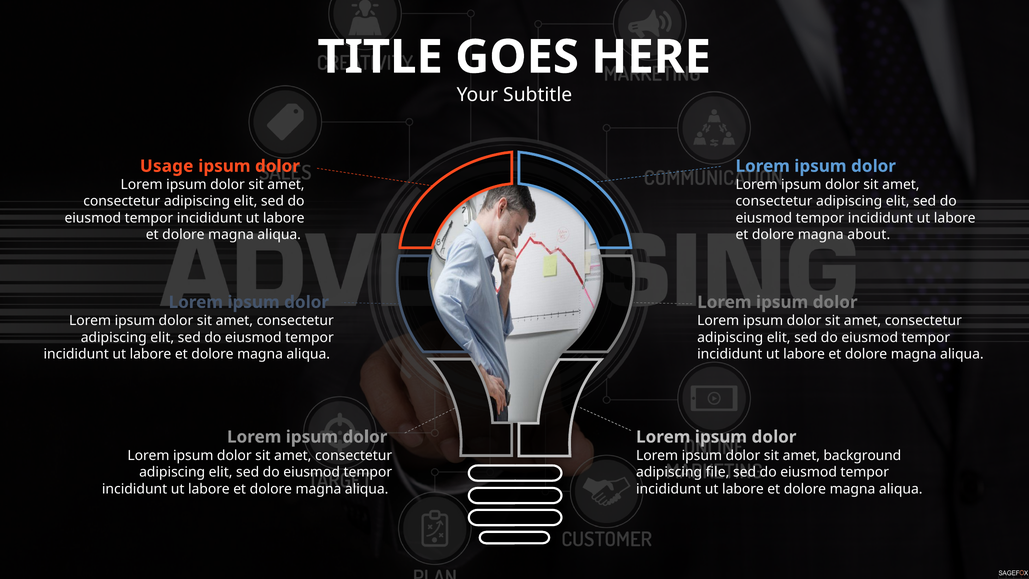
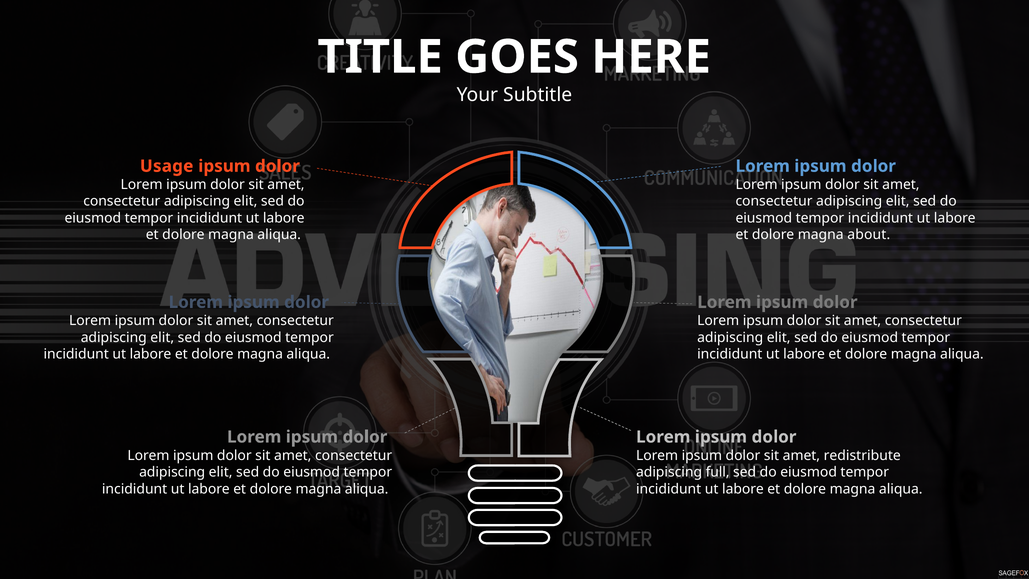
background: background -> redistribute (862, 455)
file: file -> full (718, 472)
